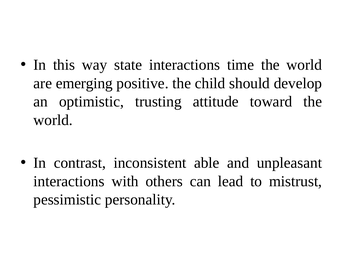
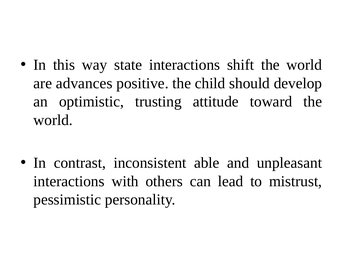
time: time -> shift (241, 65)
emerging: emerging -> advances (84, 83)
